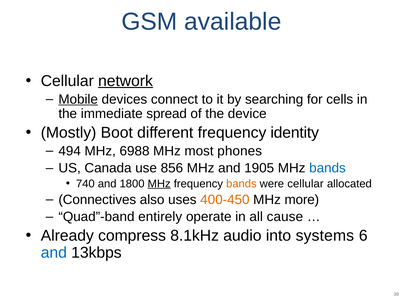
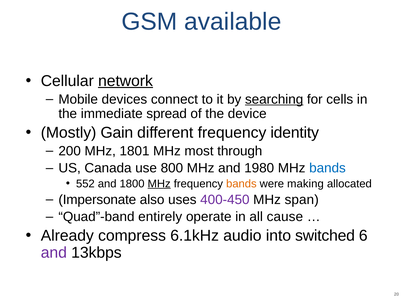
Mobile underline: present -> none (78, 99)
searching underline: none -> present (274, 99)
Boot: Boot -> Gain (117, 133)
494: 494 -> 200 (70, 151)
6988: 6988 -> 1801 (135, 151)
phones: phones -> through (240, 151)
856: 856 -> 800 (172, 168)
1905: 1905 -> 1980 (259, 168)
740: 740 -> 552 (85, 184)
were cellular: cellular -> making (305, 184)
Connectives: Connectives -> Impersonate (97, 200)
400-450 colour: orange -> purple (225, 200)
more: more -> span (302, 200)
8.1kHz: 8.1kHz -> 6.1kHz (195, 236)
systems: systems -> switched (325, 236)
and colour: blue -> purple (54, 253)
